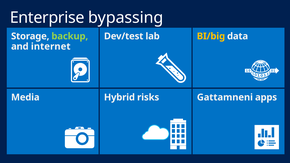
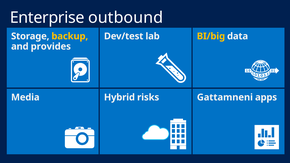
bypassing: bypassing -> outbound (126, 18)
backup colour: light green -> yellow (70, 36)
internet: internet -> provides (51, 46)
